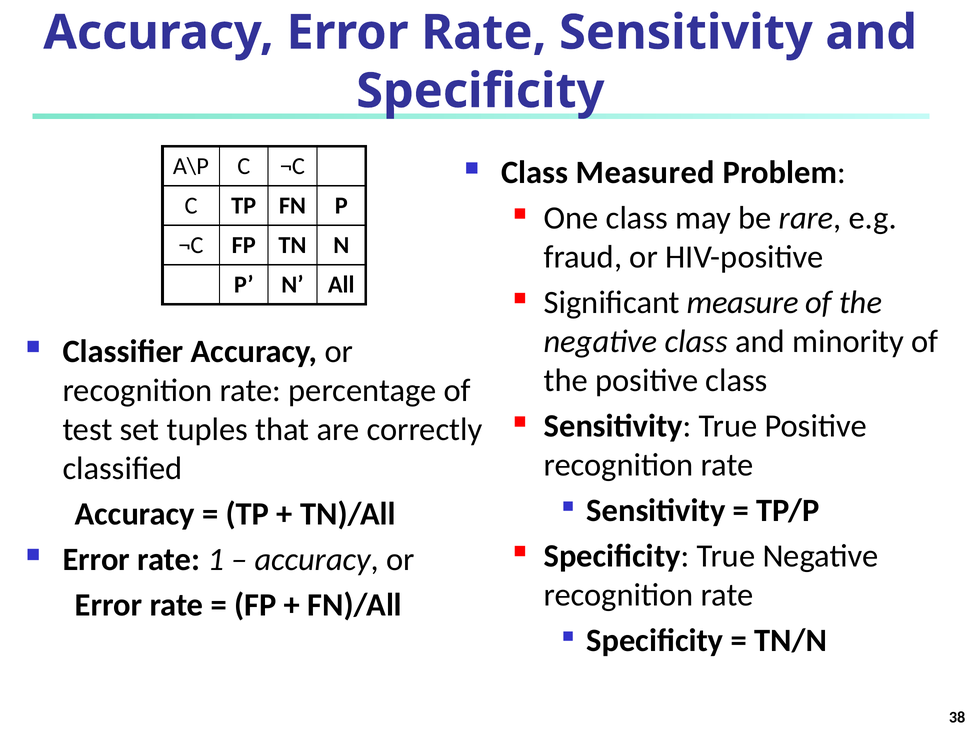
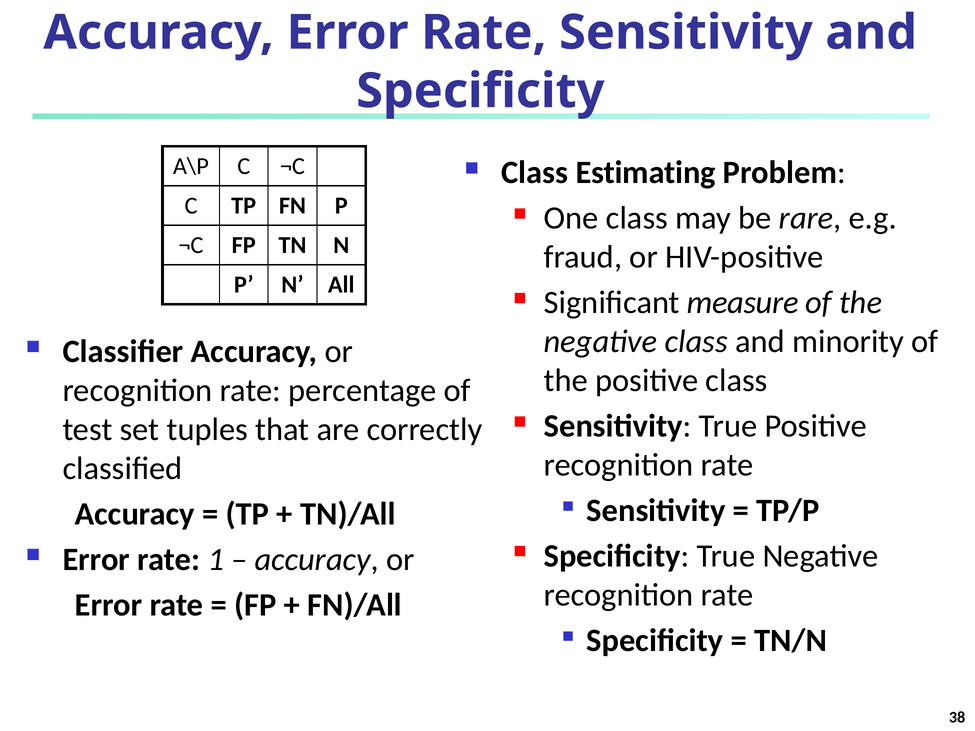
Measured: Measured -> Estimating (646, 173)
